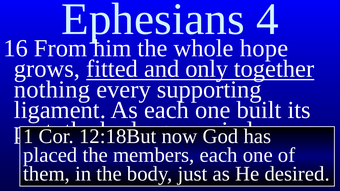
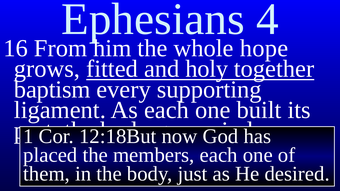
only: only -> holy (207, 69)
nothing: nothing -> baptism (52, 90)
